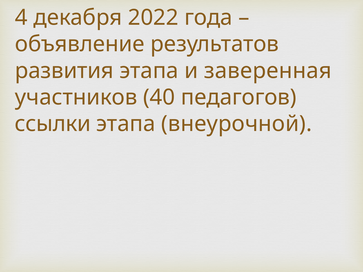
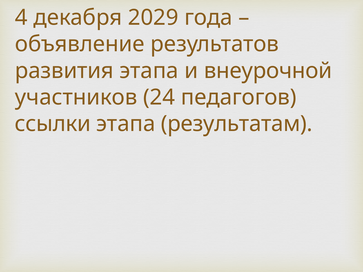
2022: 2022 -> 2029 (153, 18)
заверенная: заверенная -> внеурочной (268, 71)
40: 40 -> 24 (159, 97)
внеурочной: внеурочной -> результатам (237, 124)
